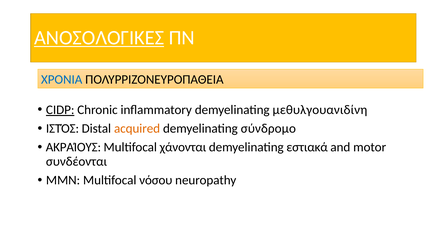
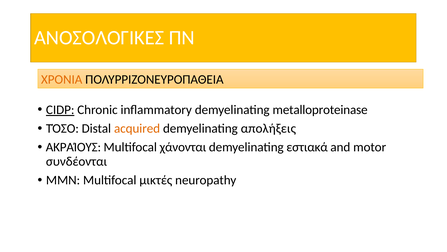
ΑΝΟΣΟΛΟΓΙΚΕΣ underline: present -> none (99, 38)
ΧΡΟΝΙΑ colour: blue -> orange (62, 79)
μεθυλγουανιδίνη: μεθυλγουανιδίνη -> metalloproteinase (320, 110)
ΙΣΤΌΣ: ΙΣΤΌΣ -> ΤΌΣΟ (62, 128)
σύνδρομο: σύνδρομο -> απολήξεις (268, 128)
νόσου: νόσου -> μικτές (156, 180)
